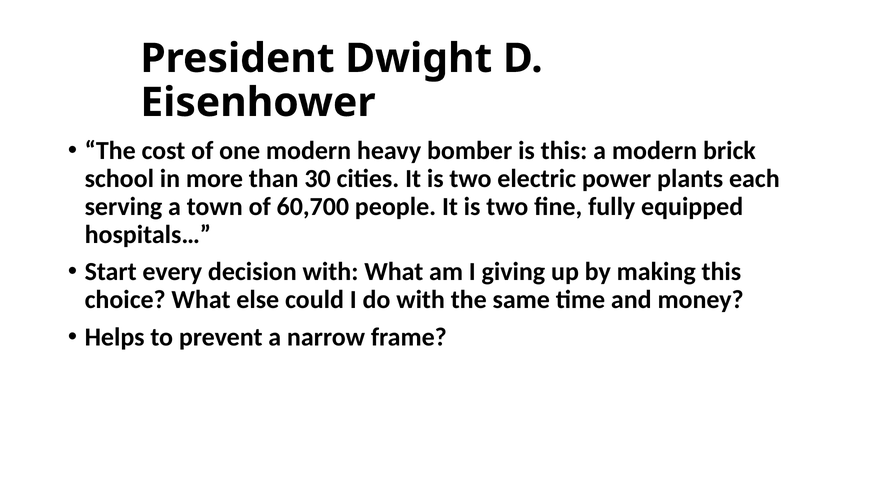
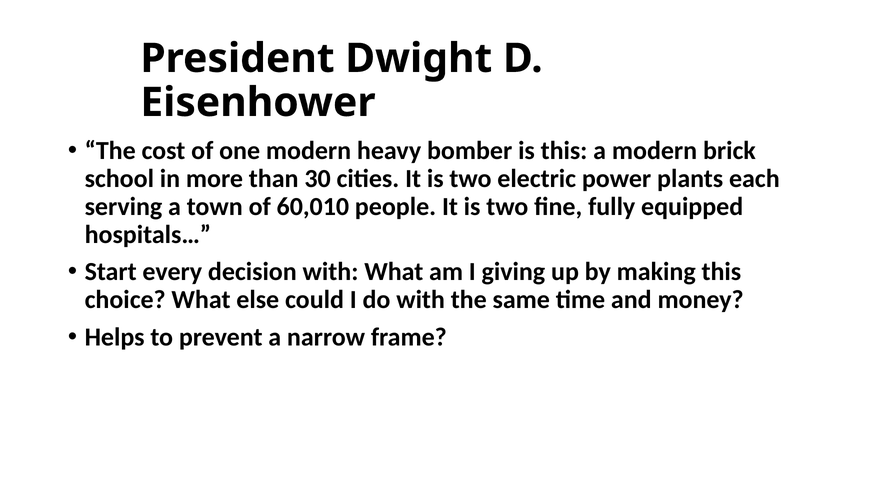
60,700: 60,700 -> 60,010 (313, 207)
